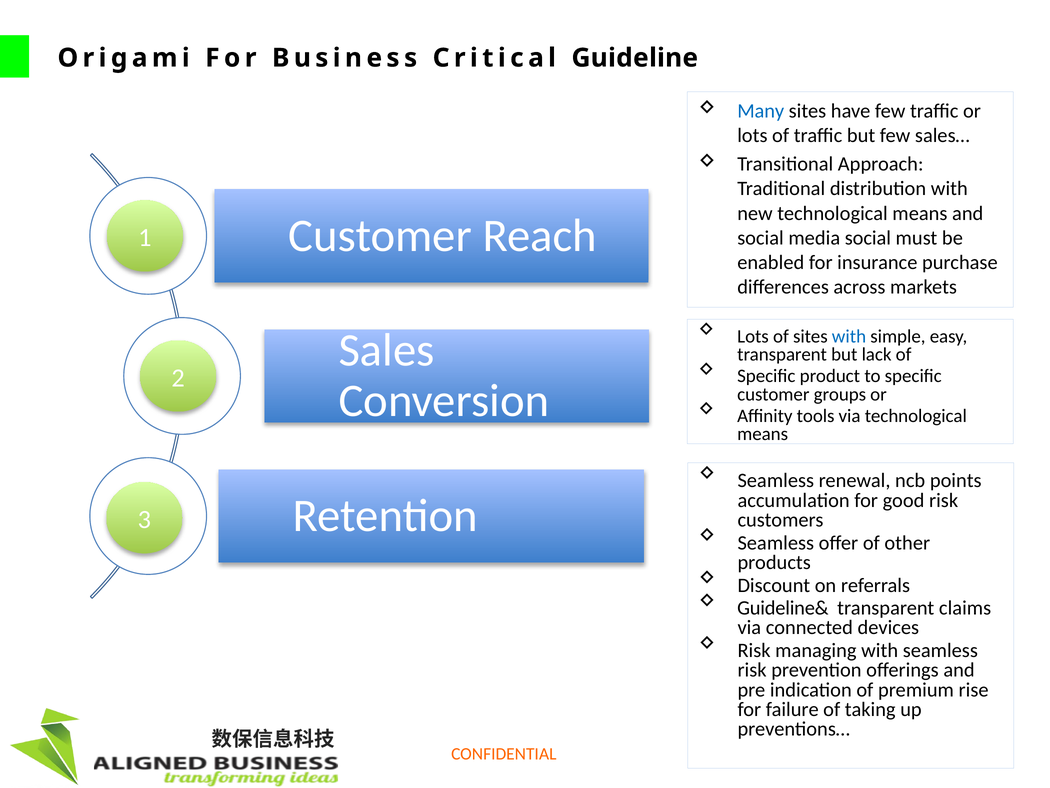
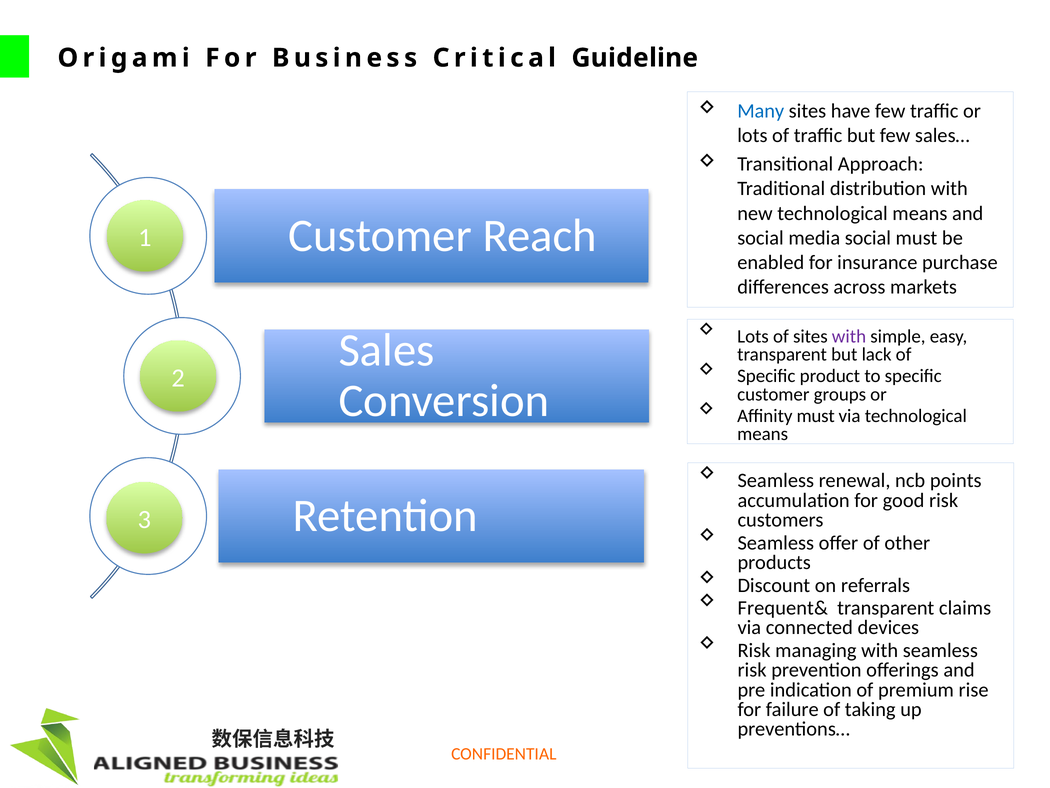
with colour: blue -> purple (849, 336)
Affinity tools: tools -> must (816, 416)
Guideline&: Guideline& -> Frequent& (783, 608)
